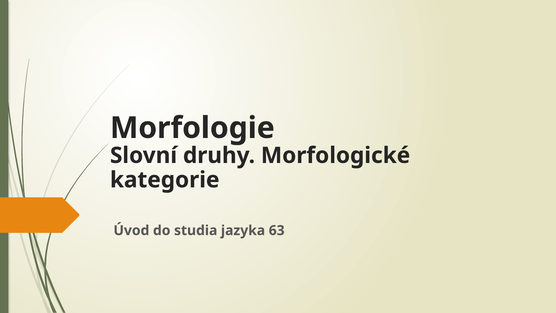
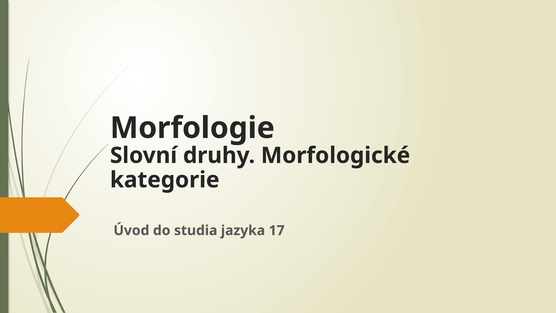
63: 63 -> 17 (277, 230)
